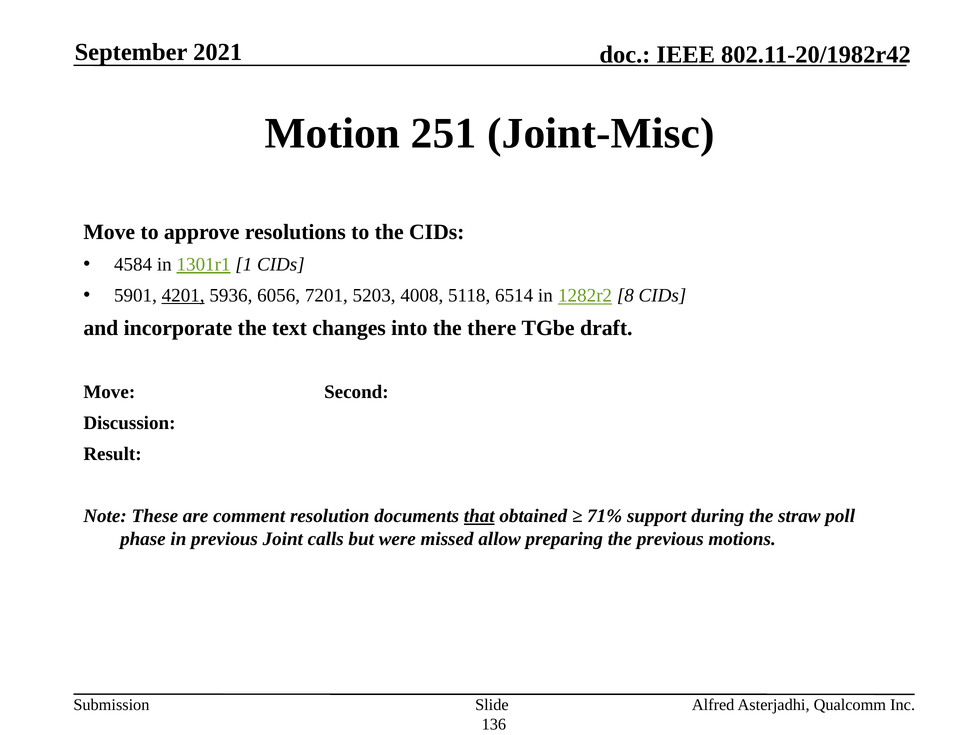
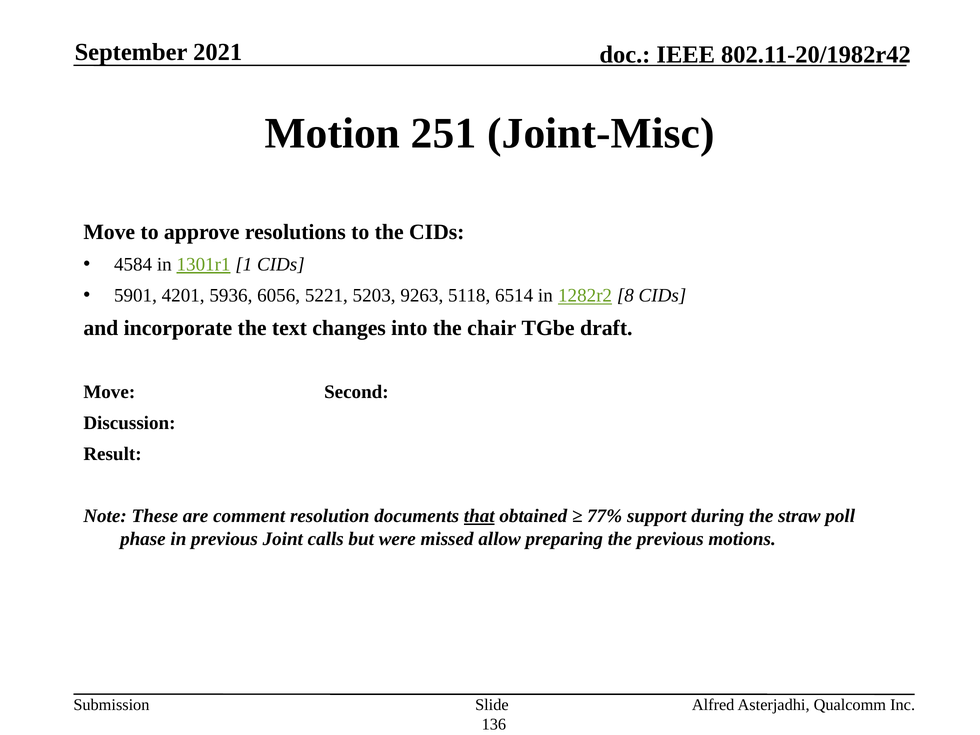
4201 underline: present -> none (183, 295)
7201: 7201 -> 5221 (326, 295)
4008: 4008 -> 9263 (422, 295)
there: there -> chair (492, 328)
71%: 71% -> 77% (605, 516)
